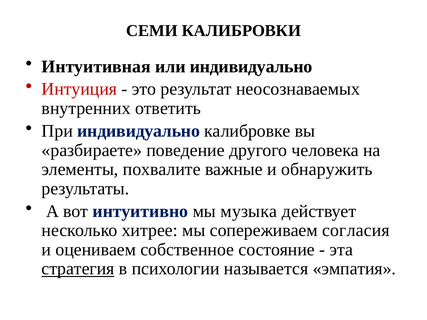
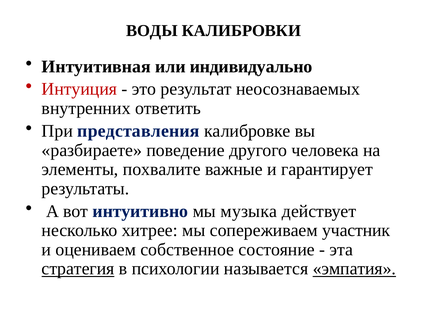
СЕМИ: СЕМИ -> ВОДЫ (152, 31)
При индивидуально: индивидуально -> представления (138, 131)
обнаружить: обнаружить -> гарантирует (327, 169)
согласия: согласия -> участник (356, 231)
эмпатия underline: none -> present (354, 269)
